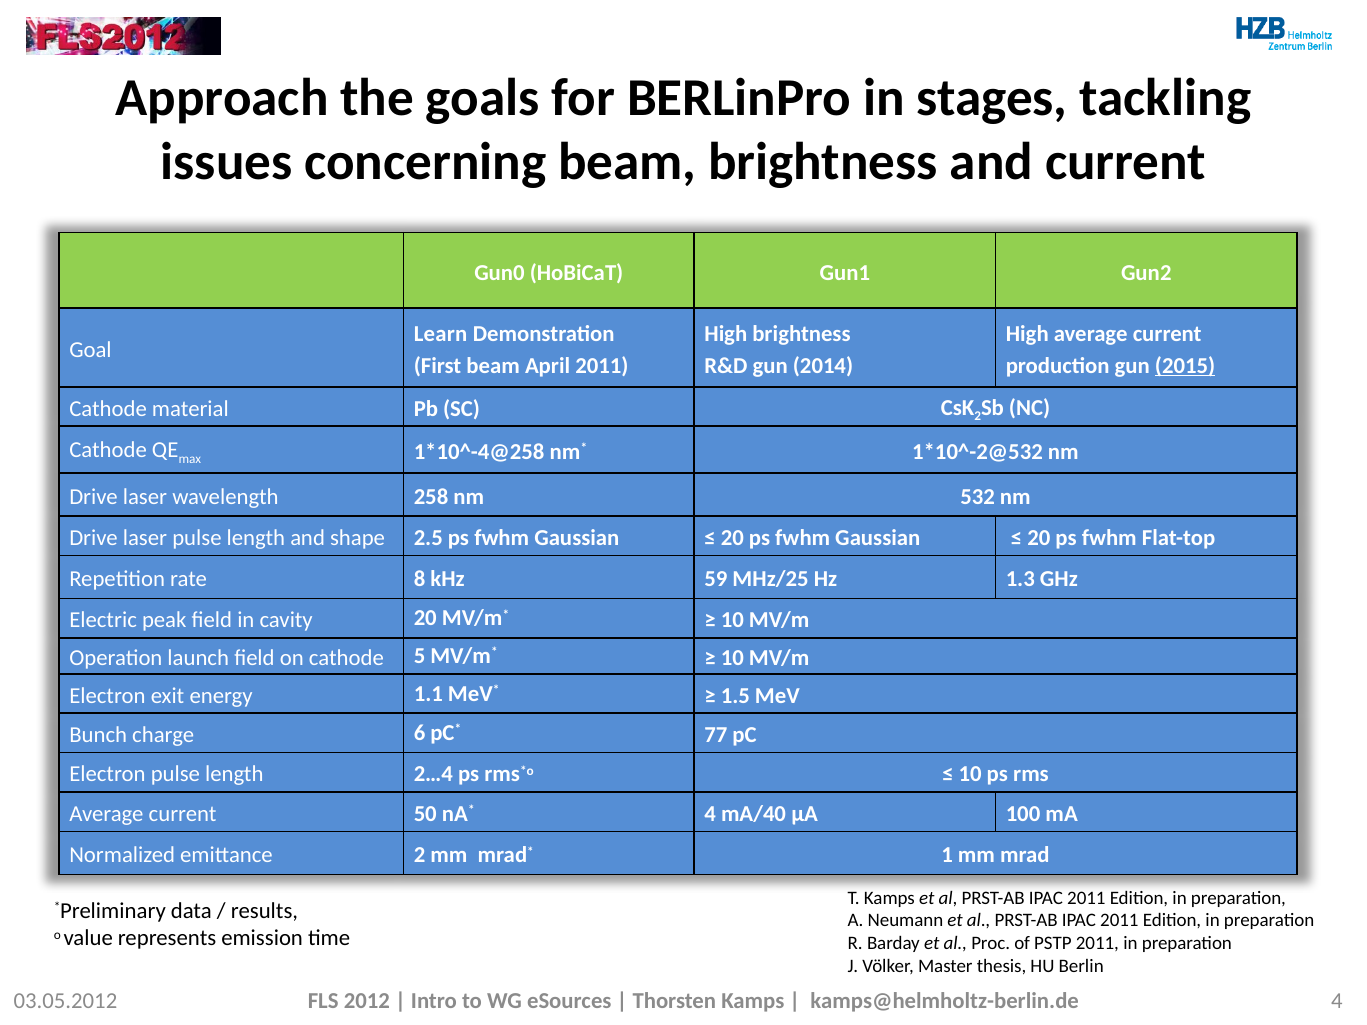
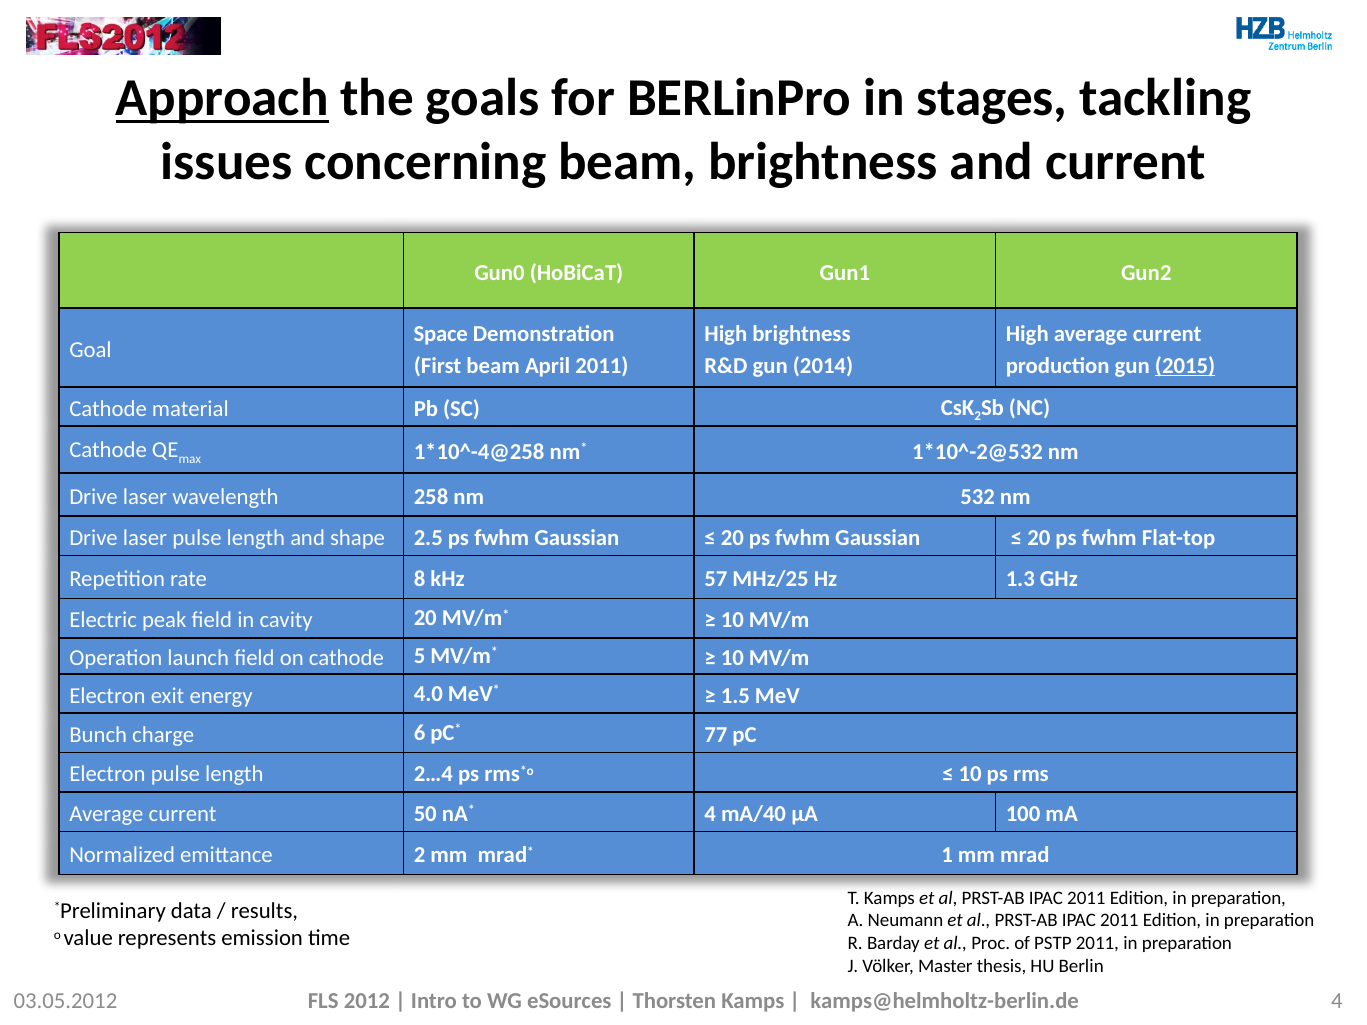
Approach underline: none -> present (222, 98)
Learn: Learn -> Space (441, 334)
59: 59 -> 57 (716, 579)
1.1: 1.1 -> 4.0 (428, 694)
